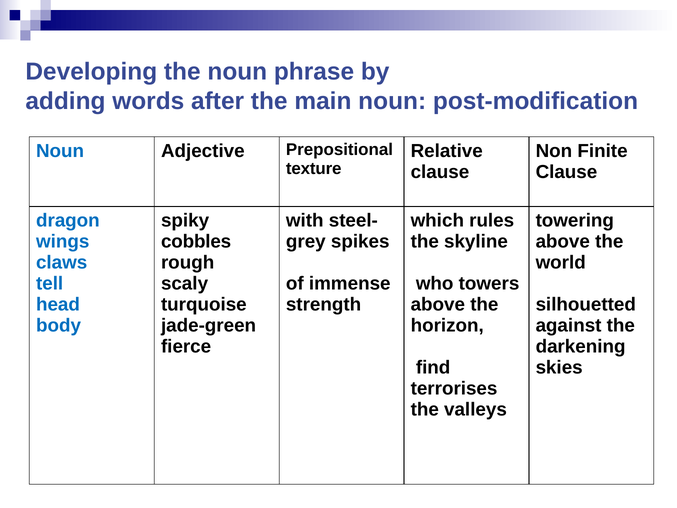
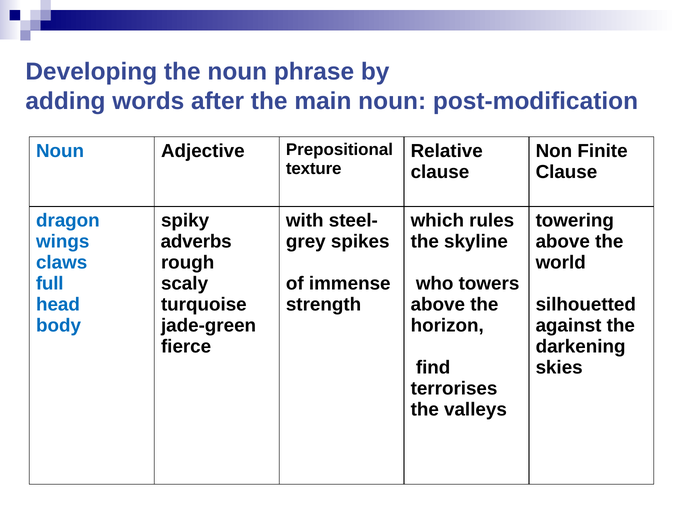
cobbles: cobbles -> adverbs (196, 242)
tell: tell -> full (50, 283)
